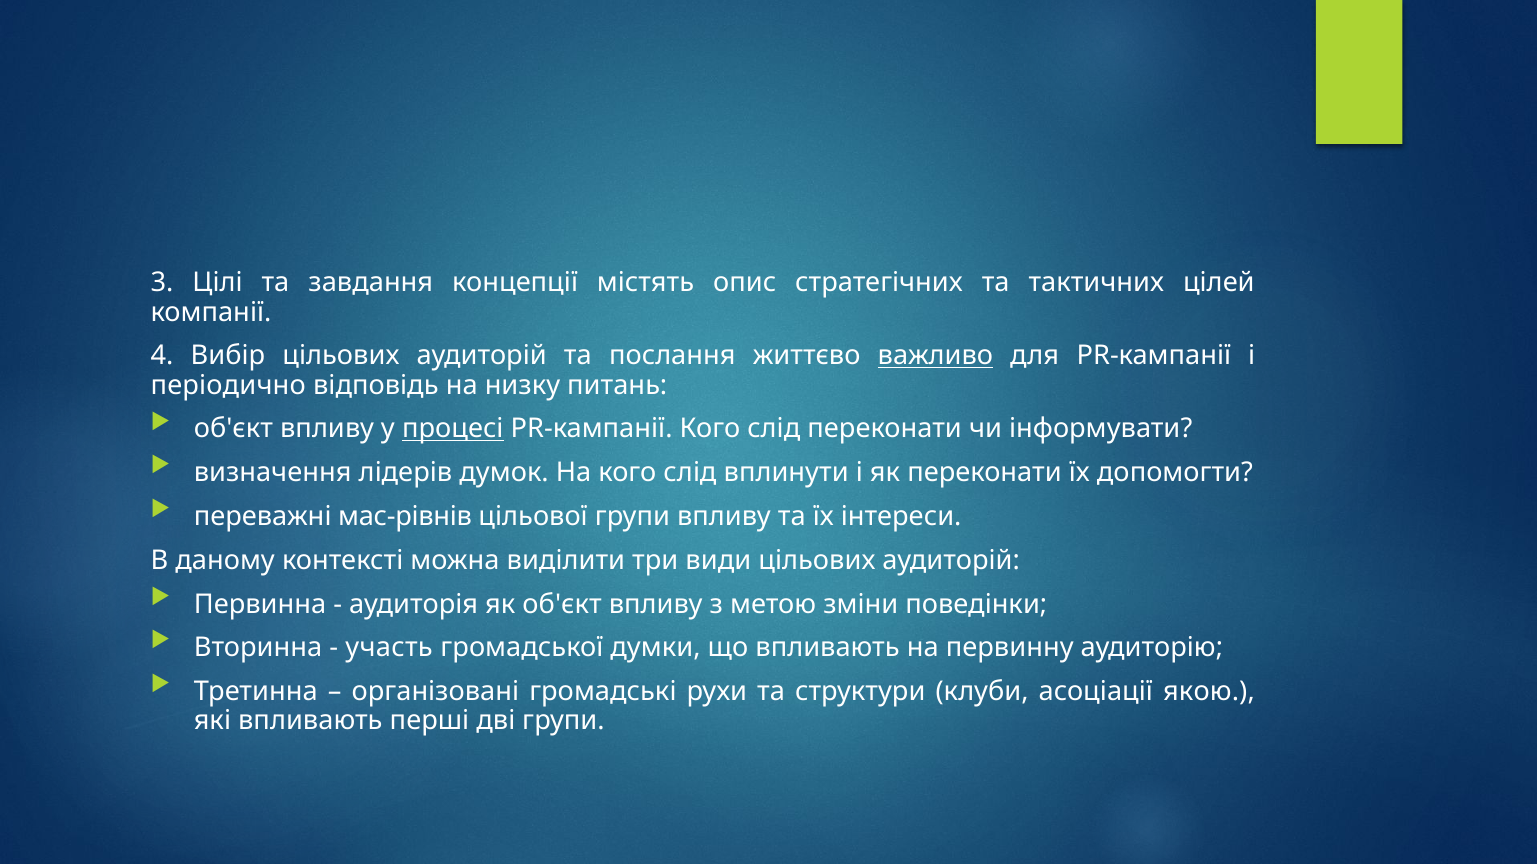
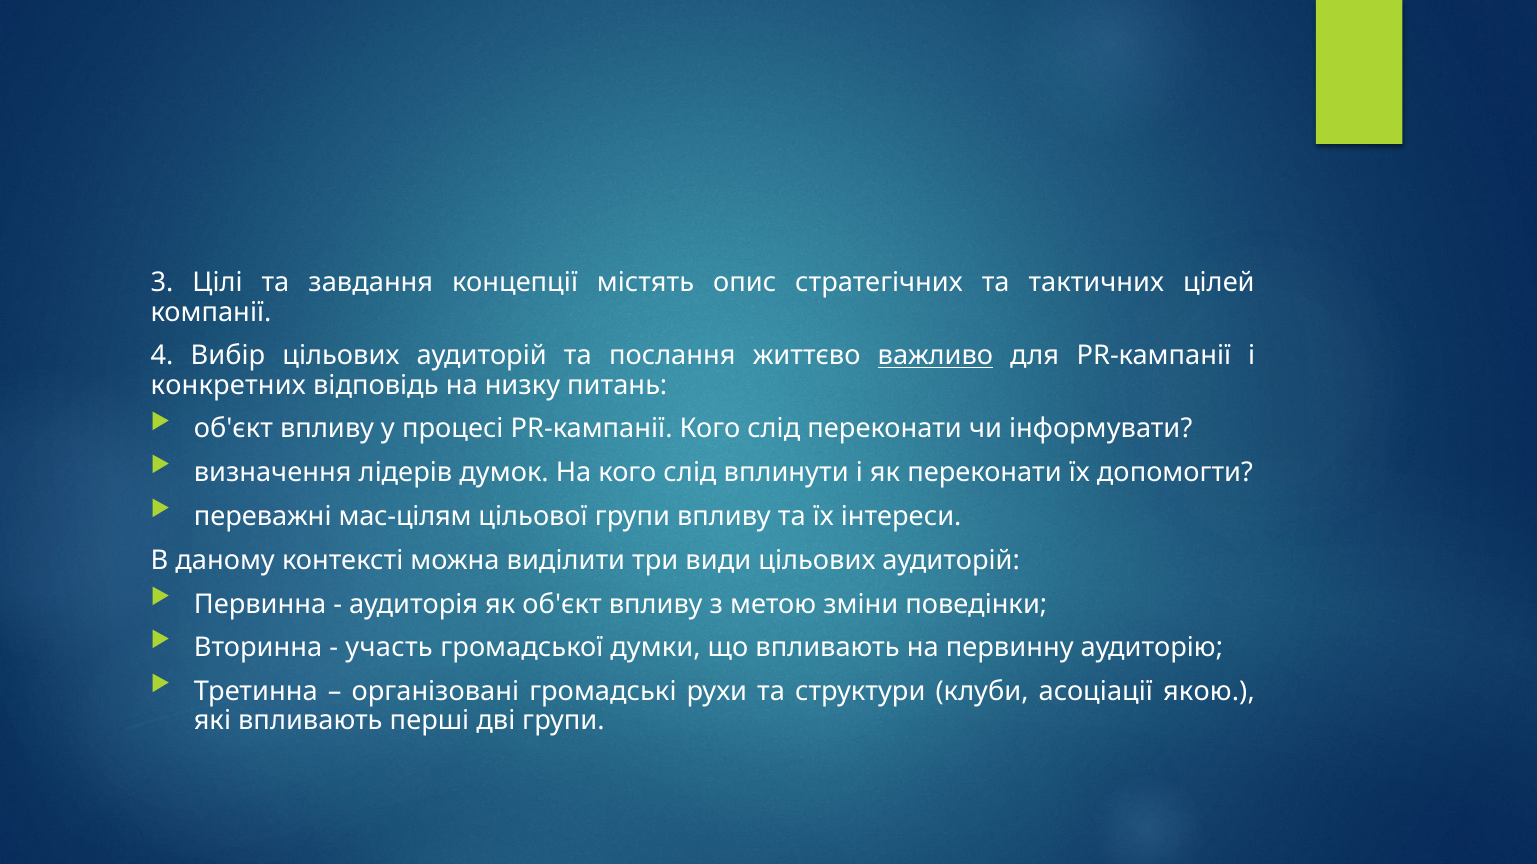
періодично: періодично -> конкретних (228, 385)
процесі underline: present -> none (453, 429)
мас-рівнів: мас-рівнів -> мас-цілям (405, 517)
